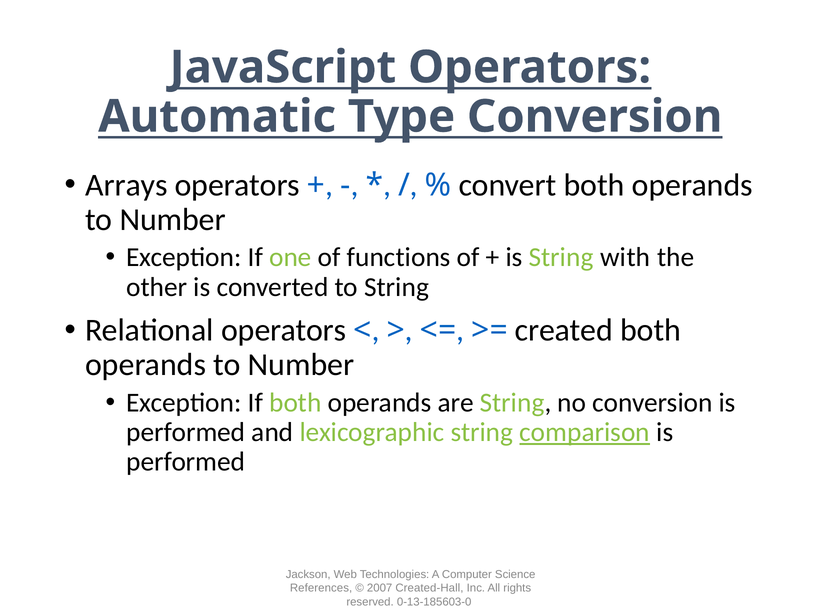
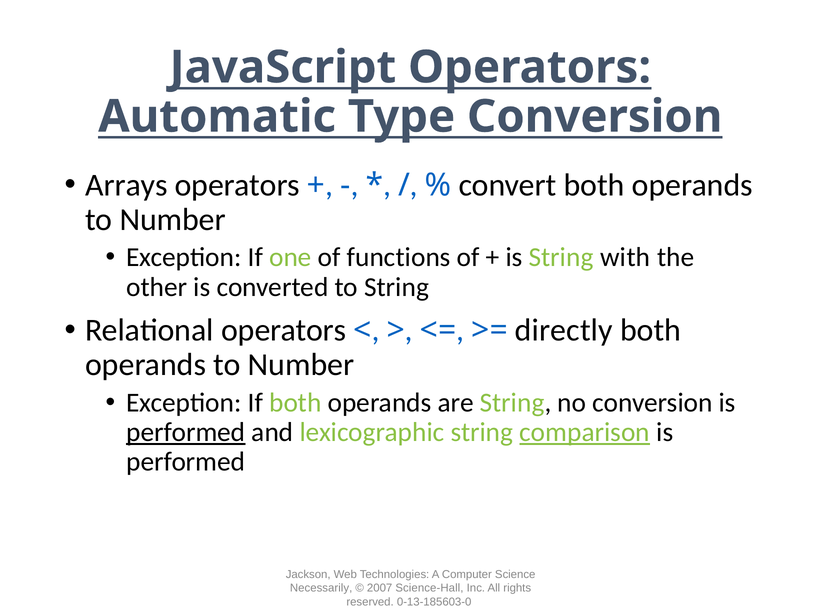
created: created -> directly (564, 330)
performed underline: none -> present (186, 432)
References: References -> Necessarily (321, 588)
Created-Hall: Created-Hall -> Science-Hall (429, 588)
